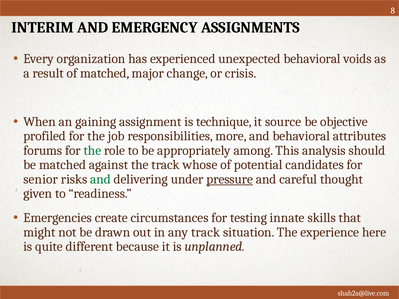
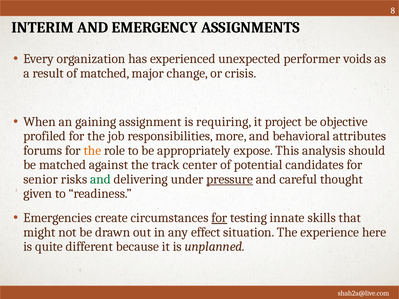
unexpected behavioral: behavioral -> performer (312, 59)
technique: technique -> requiring (224, 122)
source: source -> project (283, 122)
the colour: green -> orange (92, 151)
among: among -> expose (253, 151)
whose: whose -> center (200, 165)
for underline: none -> present (219, 218)
any track: track -> effect (206, 232)
